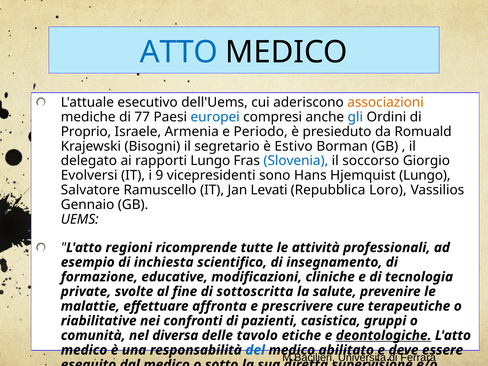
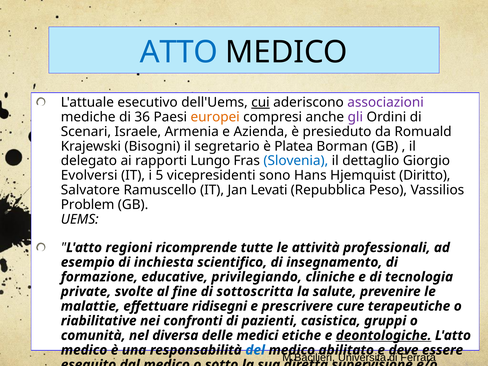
cui underline: none -> present (260, 102)
associazioni colour: orange -> purple (386, 102)
77: 77 -> 36 (142, 117)
europei colour: blue -> orange (215, 117)
gli colour: blue -> purple (355, 117)
Proprio: Proprio -> Scenari (86, 132)
Periodo: Periodo -> Azienda (261, 132)
Estivo: Estivo -> Platea (294, 146)
soccorso: soccorso -> dettaglio (371, 161)
9: 9 -> 5 (159, 175)
Hjemquist Lungo: Lungo -> Diritto (425, 175)
Loro: Loro -> Peso (388, 190)
Gennaio: Gennaio -> Problem (88, 205)
modificazioni: modificazioni -> privilegiando (257, 277)
affronta: affronta -> ridisegni (220, 306)
tavolo: tavolo -> medici (257, 335)
